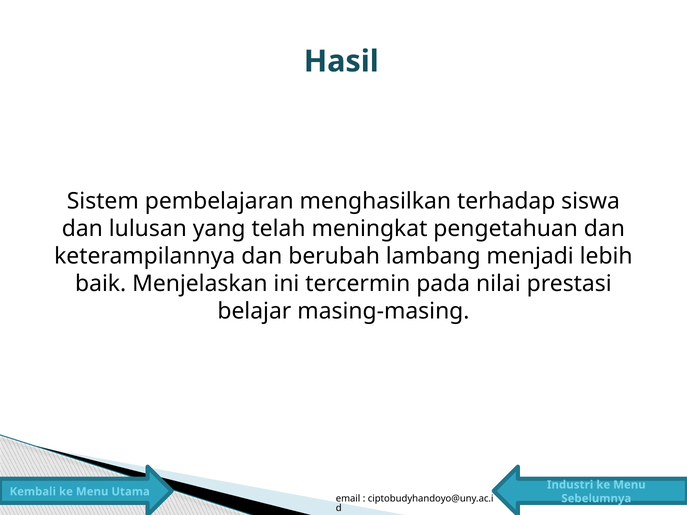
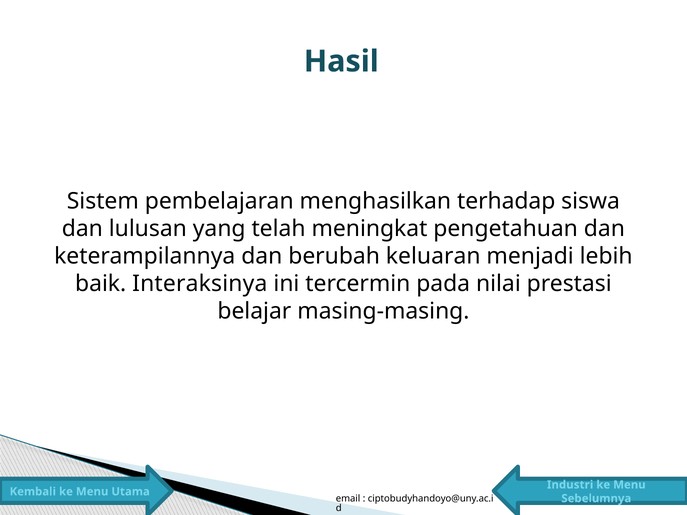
lambang: lambang -> keluaran (433, 256)
Menjelaskan: Menjelaskan -> Interaksinya (200, 284)
